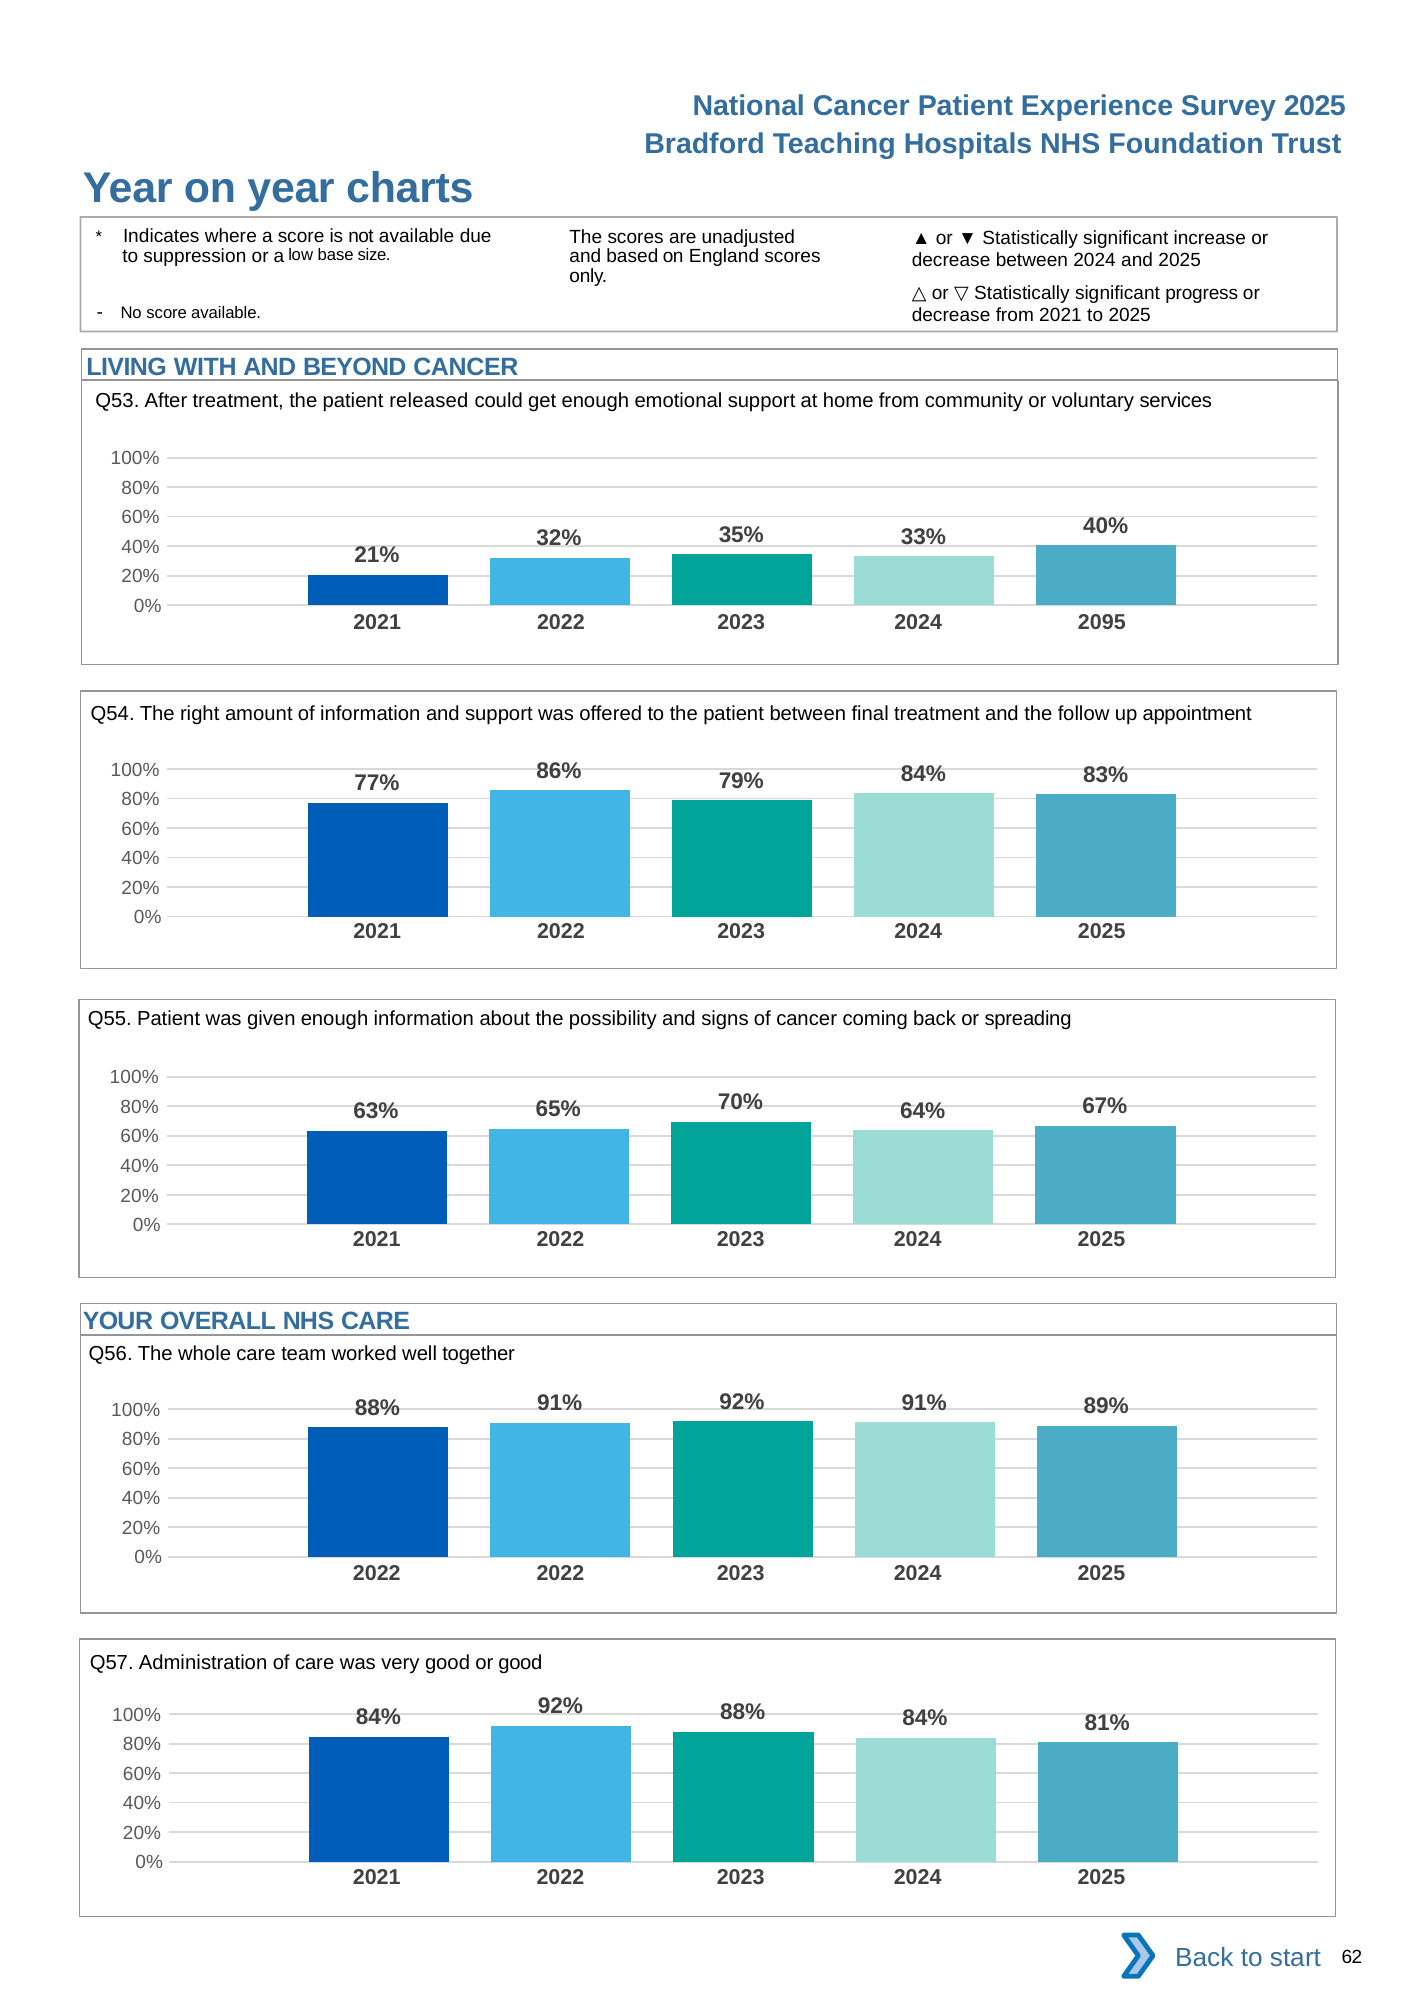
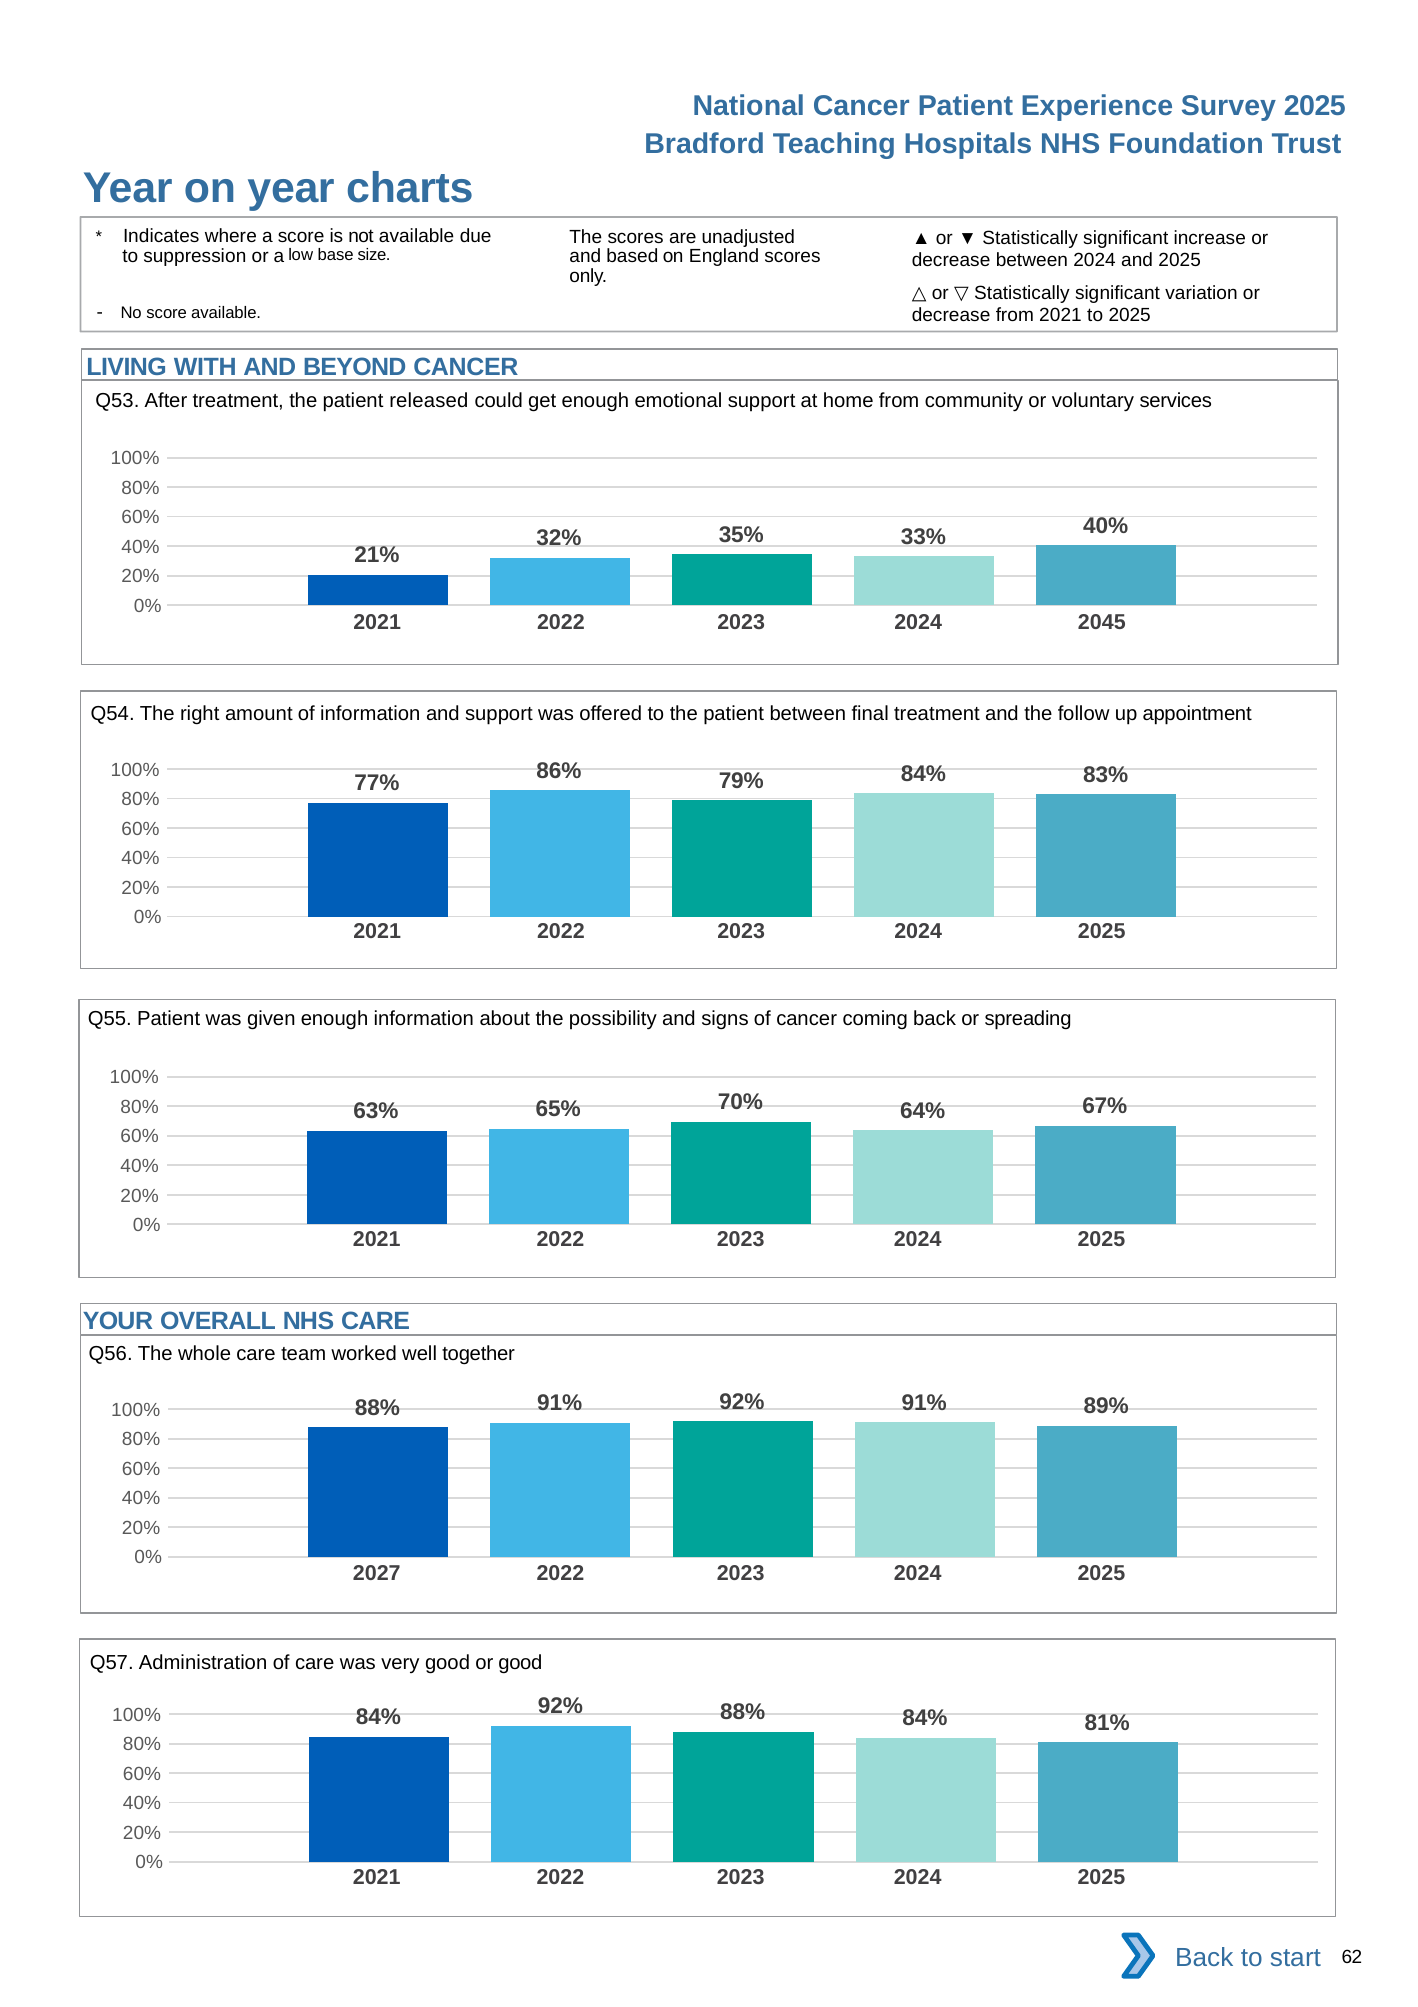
progress: progress -> variation (1202, 293)
2095: 2095 -> 2045 (1102, 622)
2022: 2022 -> 2027 (377, 1573)
